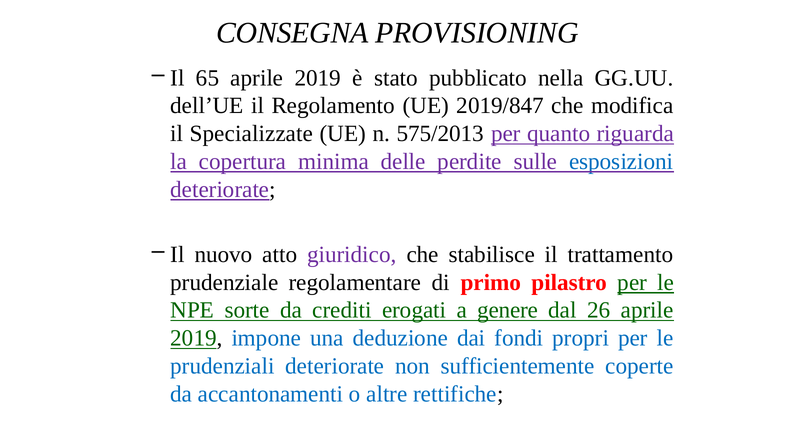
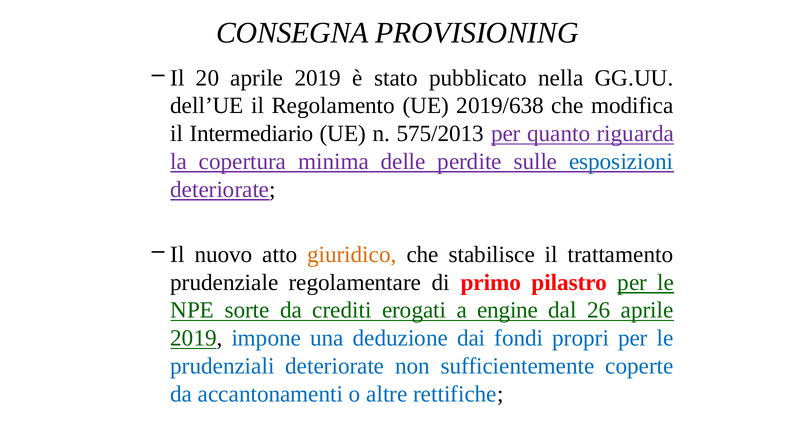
65: 65 -> 20 (208, 78)
2019/847: 2019/847 -> 2019/638 (500, 106)
Specializzate: Specializzate -> Intermediario (252, 134)
giuridico colour: purple -> orange (352, 254)
genere: genere -> engine (508, 310)
